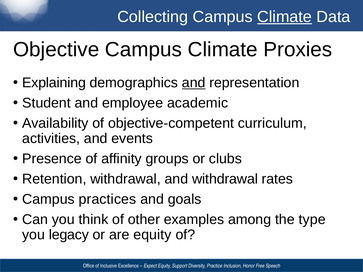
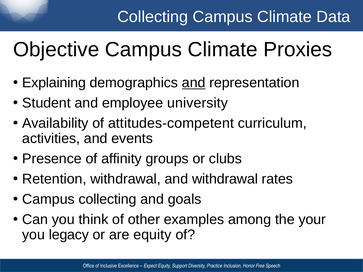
Climate underline: present -> none (285, 17)
academic: academic -> university (198, 103)
objective-competent: objective-competent -> attitudes-competent (171, 123)
Campus practices: practices -> collecting (108, 199)
type: type -> your (312, 220)
